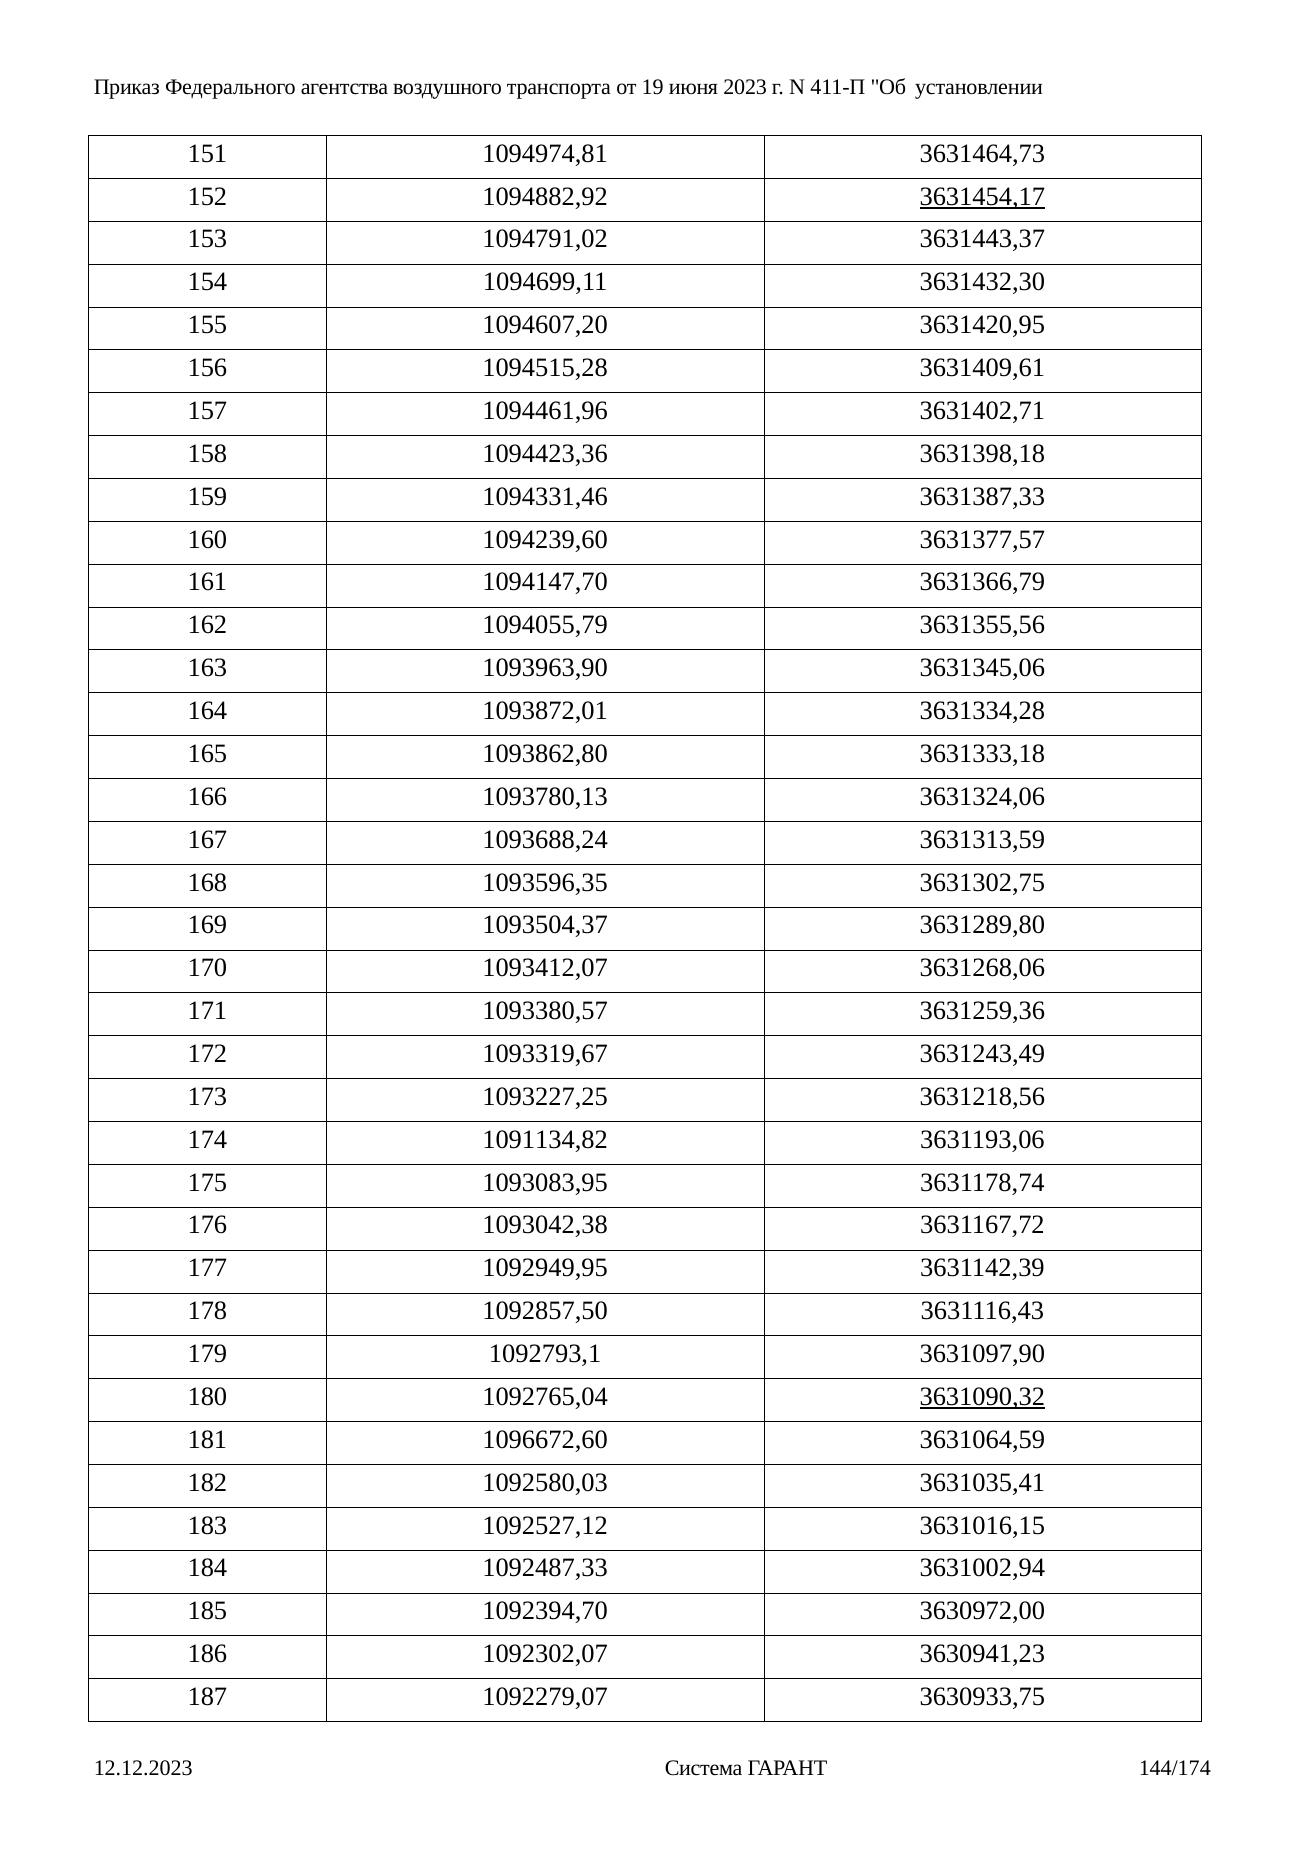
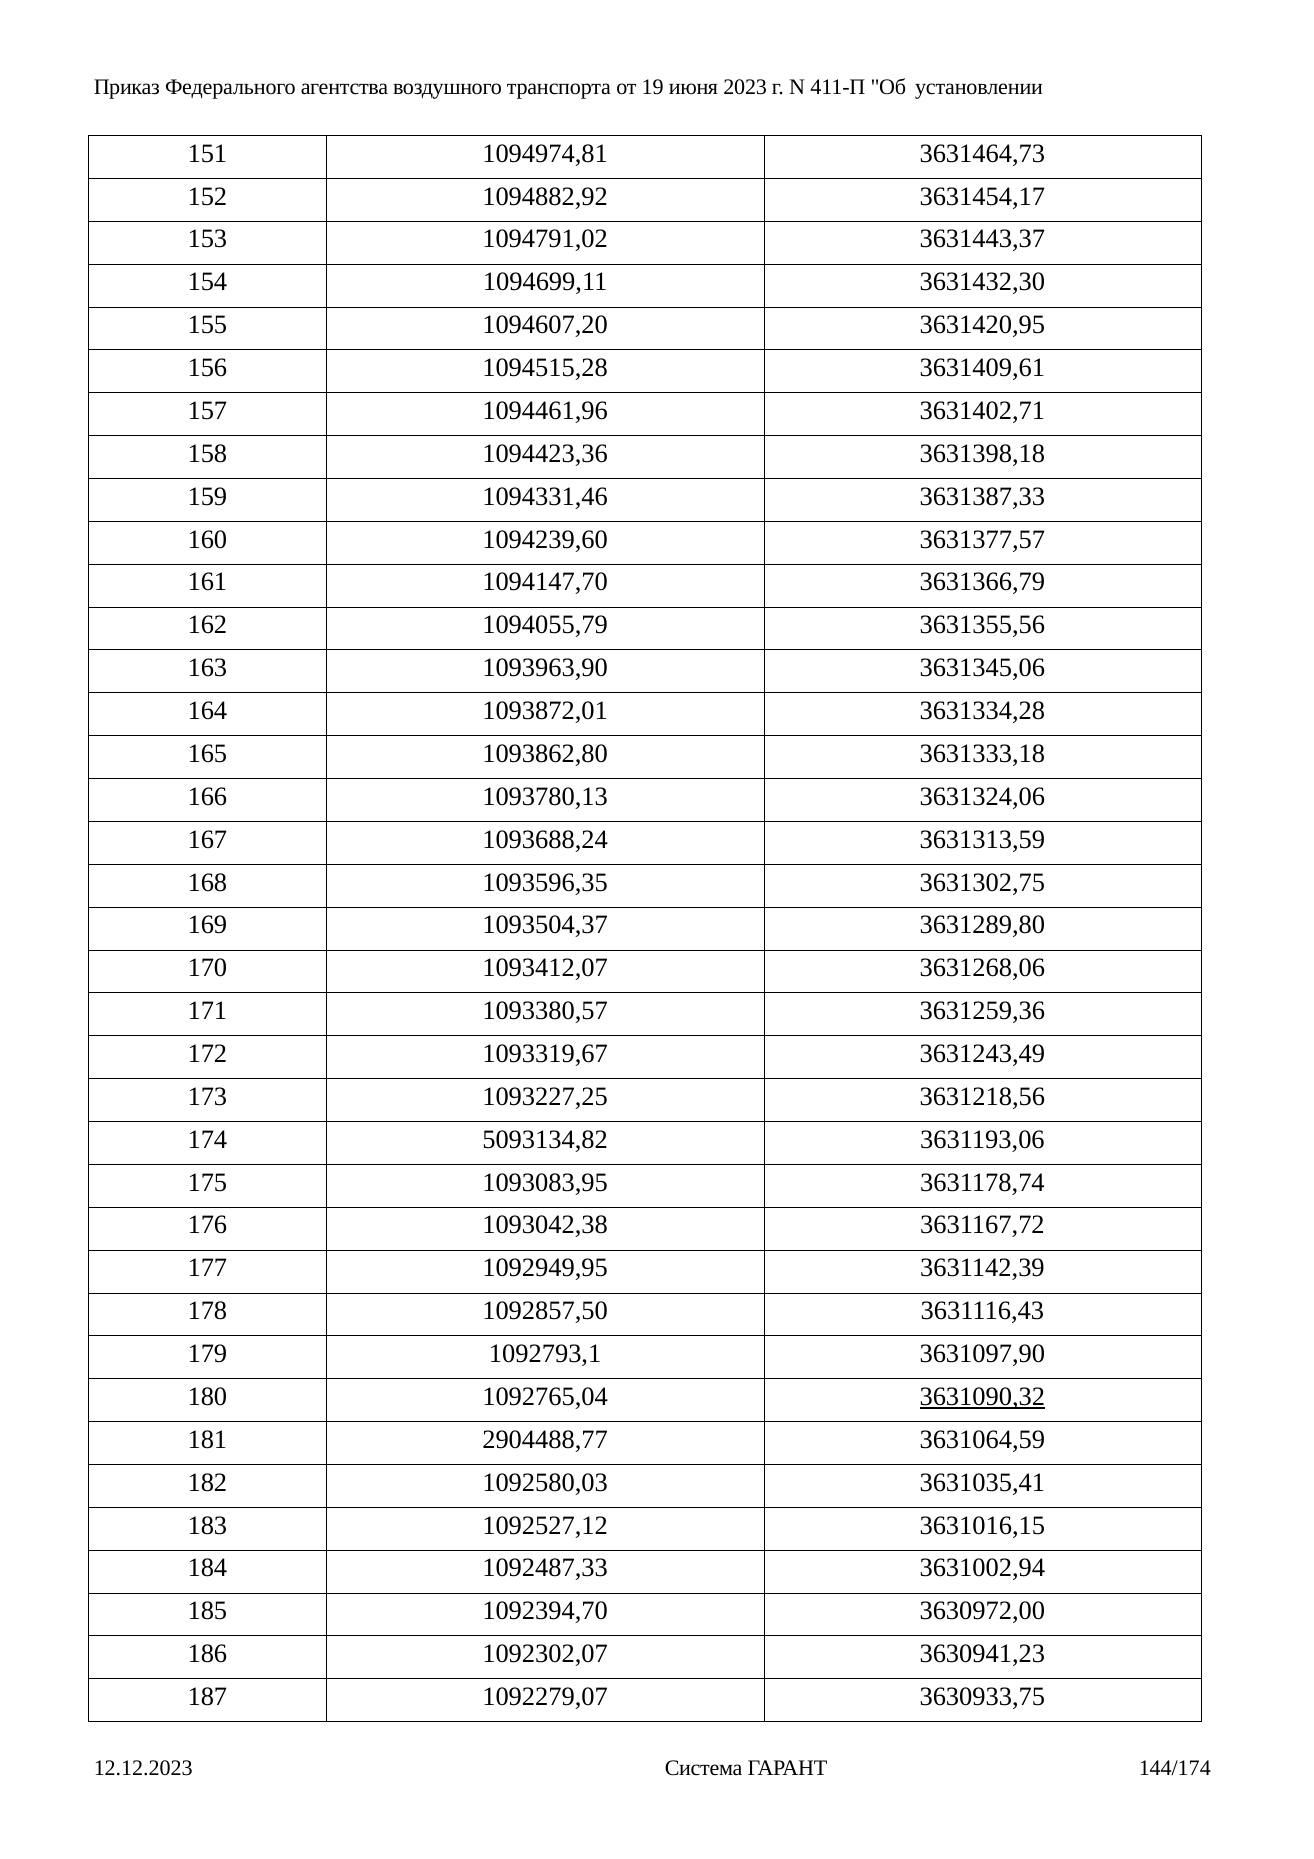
3631454,17 underline: present -> none (982, 196)
1091134,82: 1091134,82 -> 5093134,82 (545, 1140)
1096672,60: 1096672,60 -> 2904488,77 (545, 1440)
